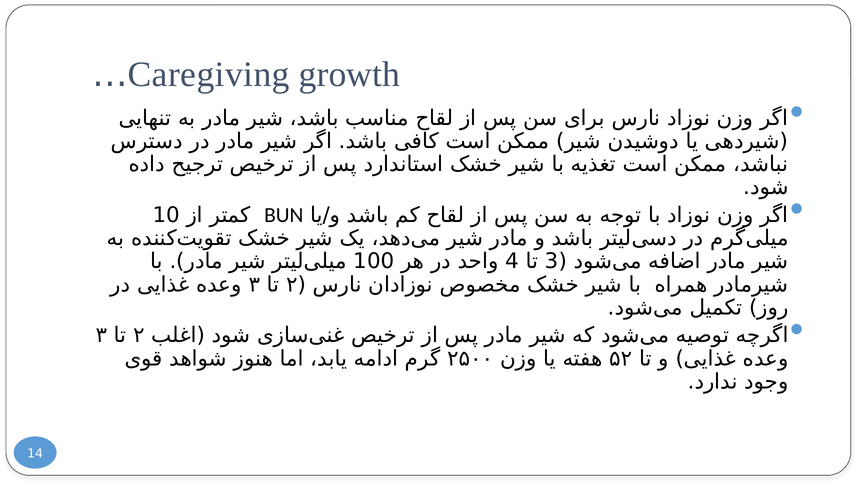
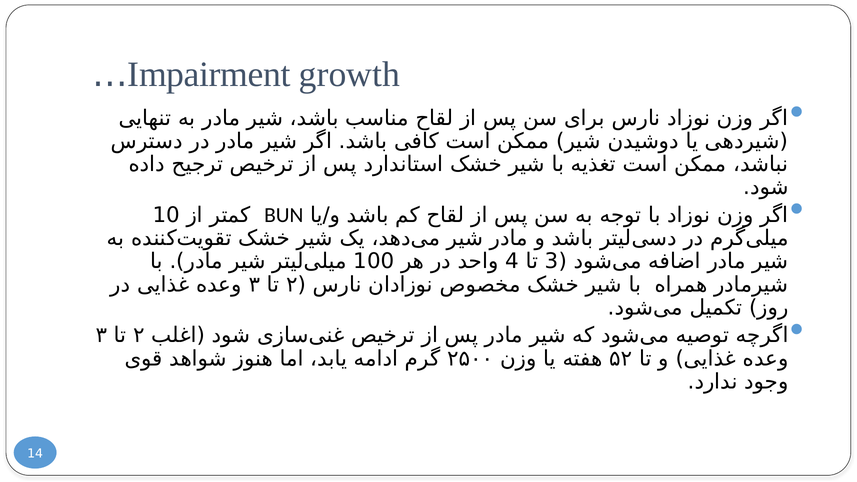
Caregiving: Caregiving -> Impairment (209, 74)
